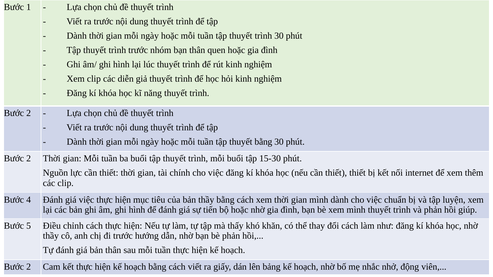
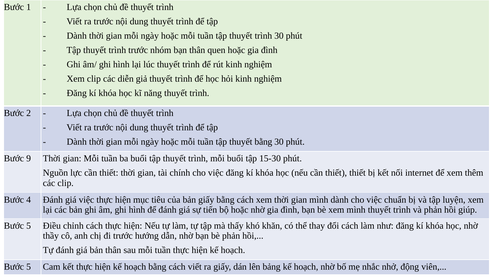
2: 2 -> 9 (29, 159)
bản thầy: thầy -> giấy (206, 200)
2: 2 -> 5 (29, 267)
